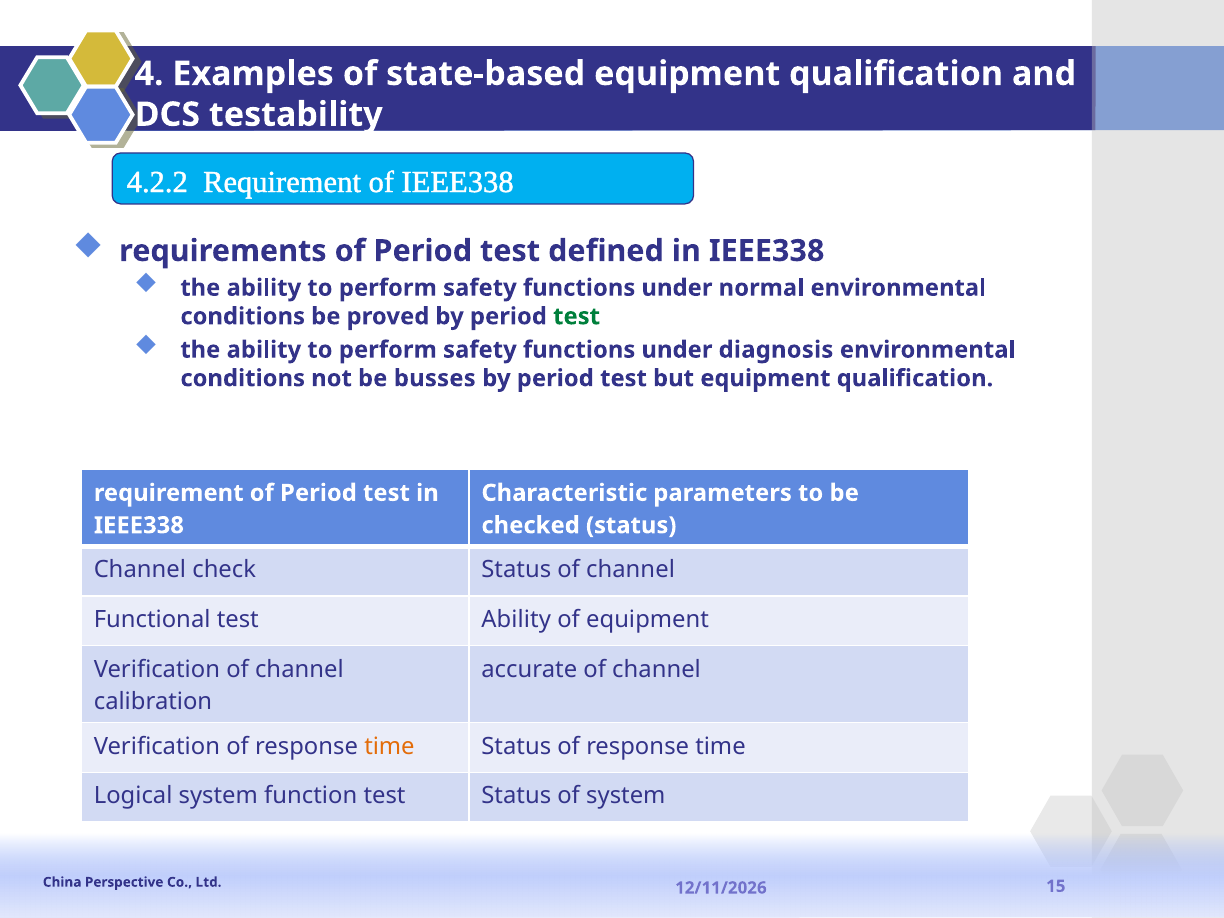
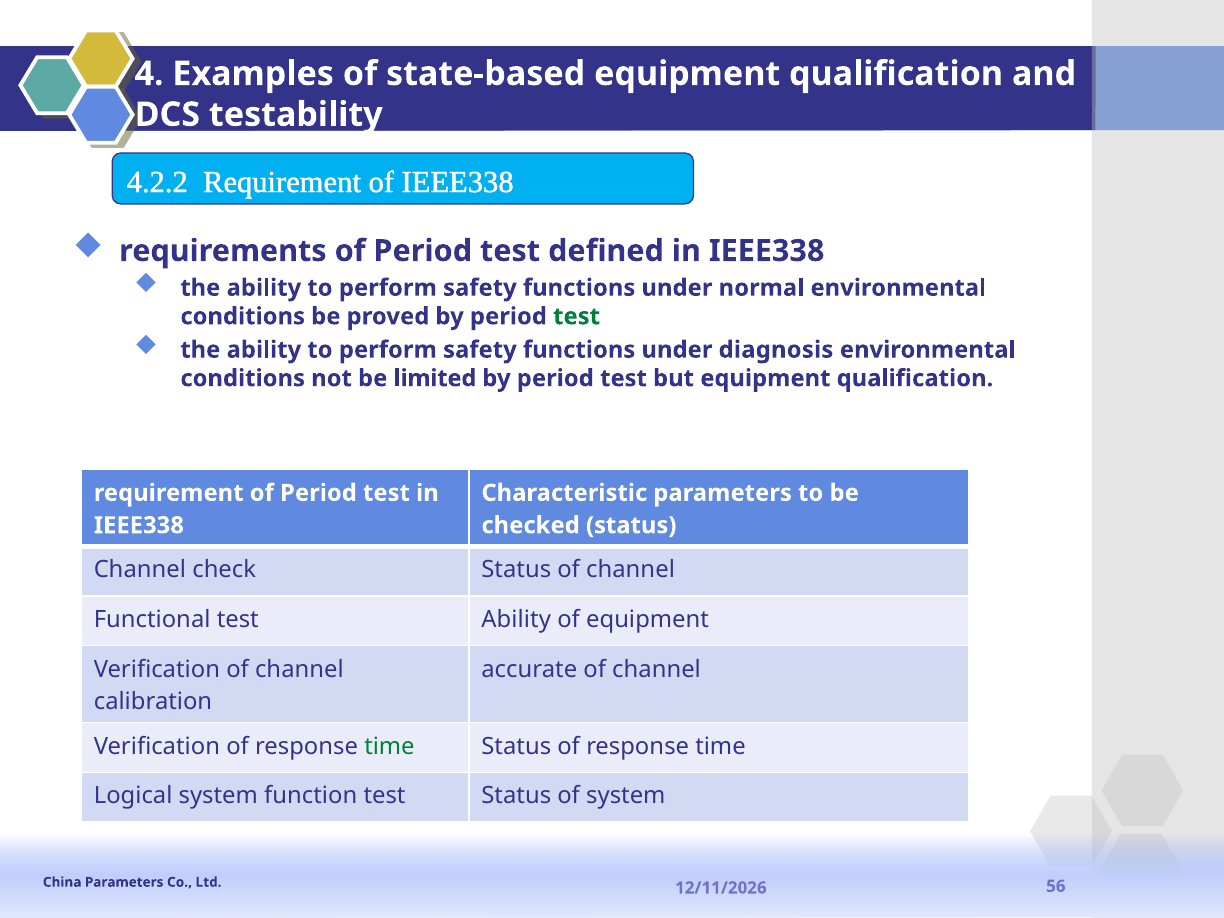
busses: busses -> limited (435, 378)
time colour: orange -> green (389, 746)
China Perspective: Perspective -> Parameters (124, 882)
15: 15 -> 56 (1056, 886)
